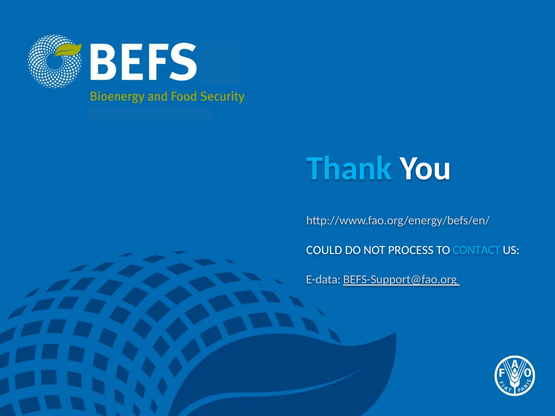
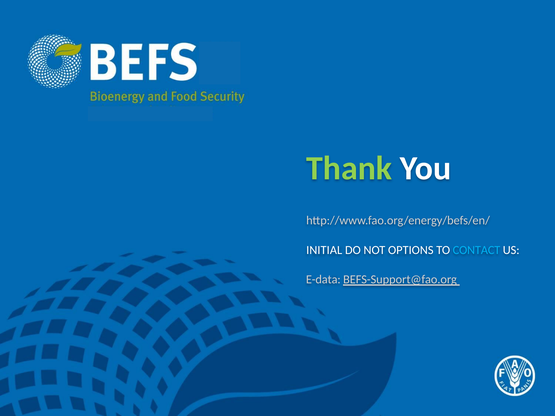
Thank colour: light blue -> light green (349, 168)
COULD: COULD -> INITIAL (324, 250)
PROCESS: PROCESS -> OPTIONS (411, 250)
